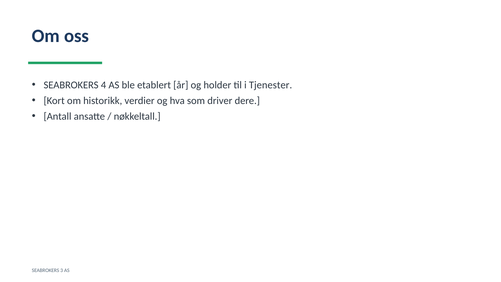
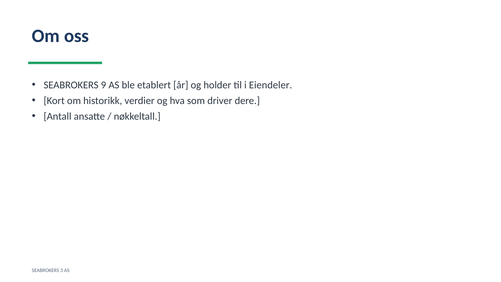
4: 4 -> 9 (103, 85)
Tjenester: Tjenester -> Eiendeler (271, 85)
